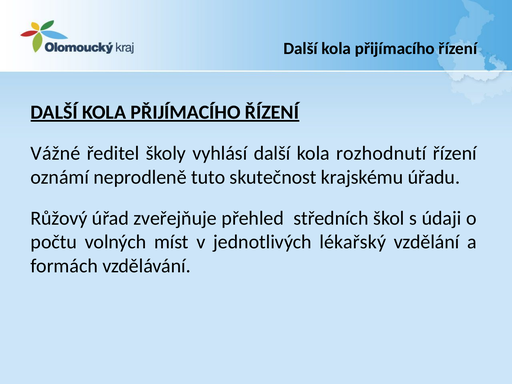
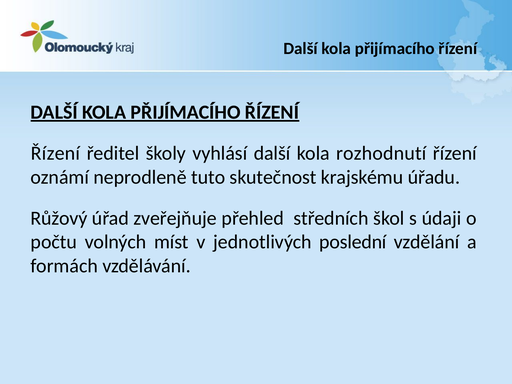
Vážné: Vážné -> Řízení (55, 153)
lékařský: lékařský -> poslední (353, 242)
